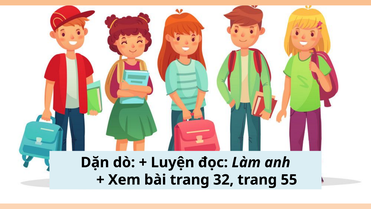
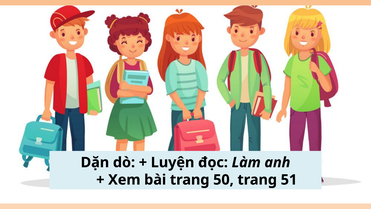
32: 32 -> 50 (223, 180)
55: 55 -> 51 (289, 180)
